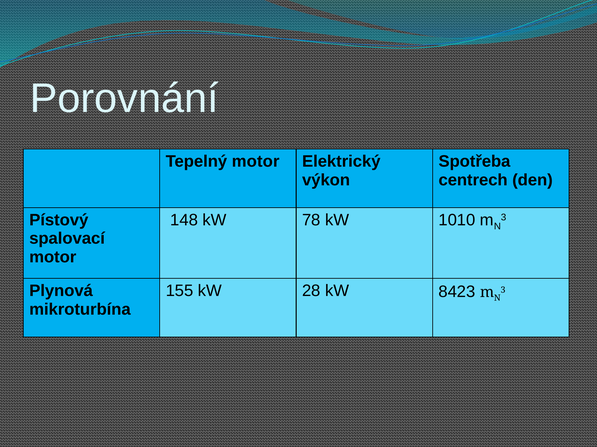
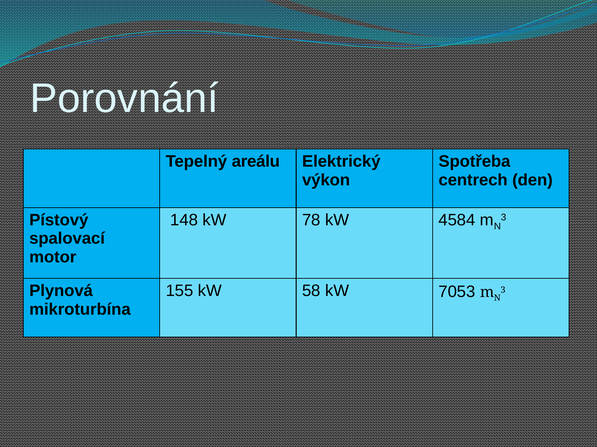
Tepelný motor: motor -> areálu (256, 162)
1010: 1010 -> 4584 (457, 220)
28: 28 -> 58 (311, 291)
8423: 8423 -> 7053 (457, 292)
